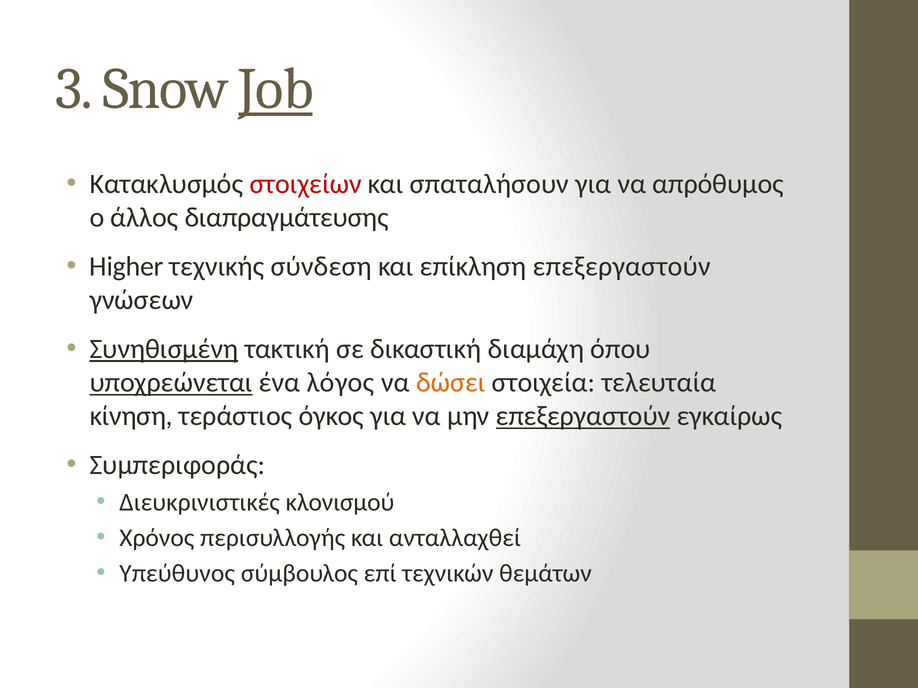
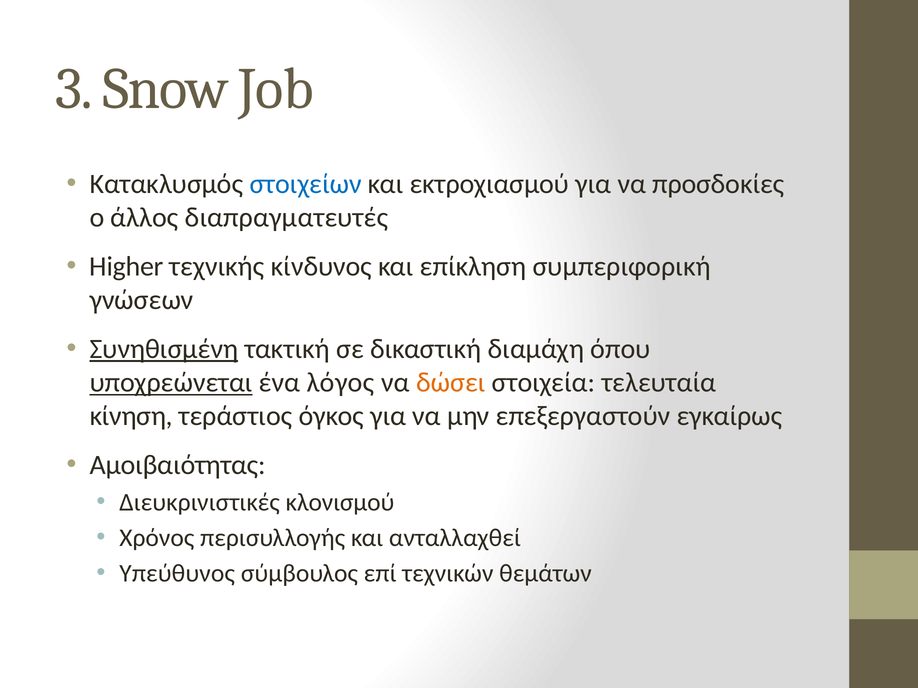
Job underline: present -> none (276, 89)
στοιχείων colour: red -> blue (306, 184)
σπαταλήσουν: σπαταλήσουν -> εκτροχιασμού (489, 184)
απρόθυμος: απρόθυμος -> προσδοκίες (718, 184)
διαπραγμάτευσης: διαπραγμάτευσης -> διαπραγματευτές (286, 218)
σύνδεση: σύνδεση -> κίνδυνος (321, 267)
επίκληση επεξεργαστούν: επεξεργαστούν -> συμπεριφορική (622, 267)
επεξεργαστούν underline: present -> none (583, 416)
Συμπεριφοράς: Συμπεριφοράς -> Αμοιβαιότητας (178, 465)
